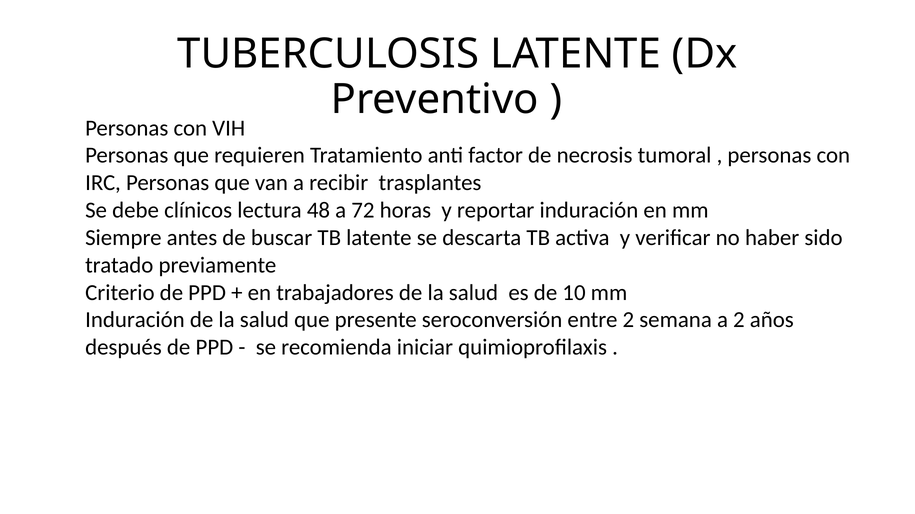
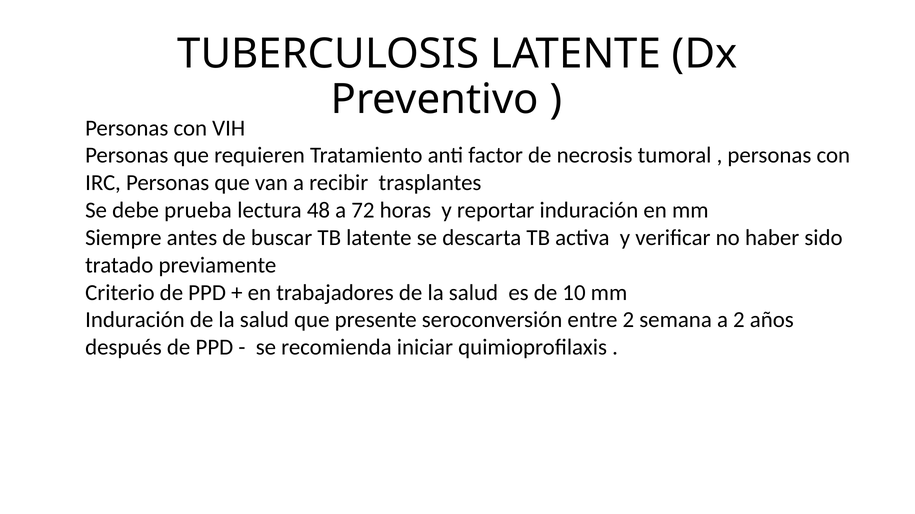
clínicos: clínicos -> prueba (198, 211)
